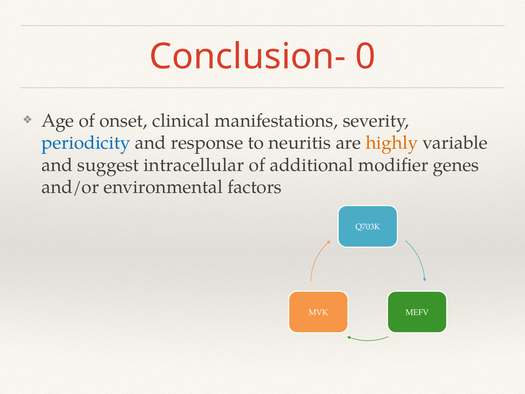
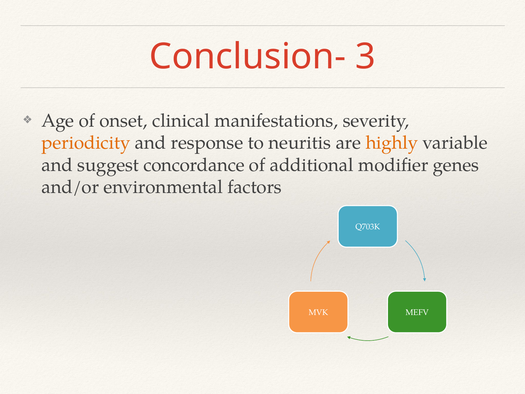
0: 0 -> 3 (366, 57)
periodicity colour: blue -> orange (86, 143)
intracellular: intracellular -> concordance (194, 165)
